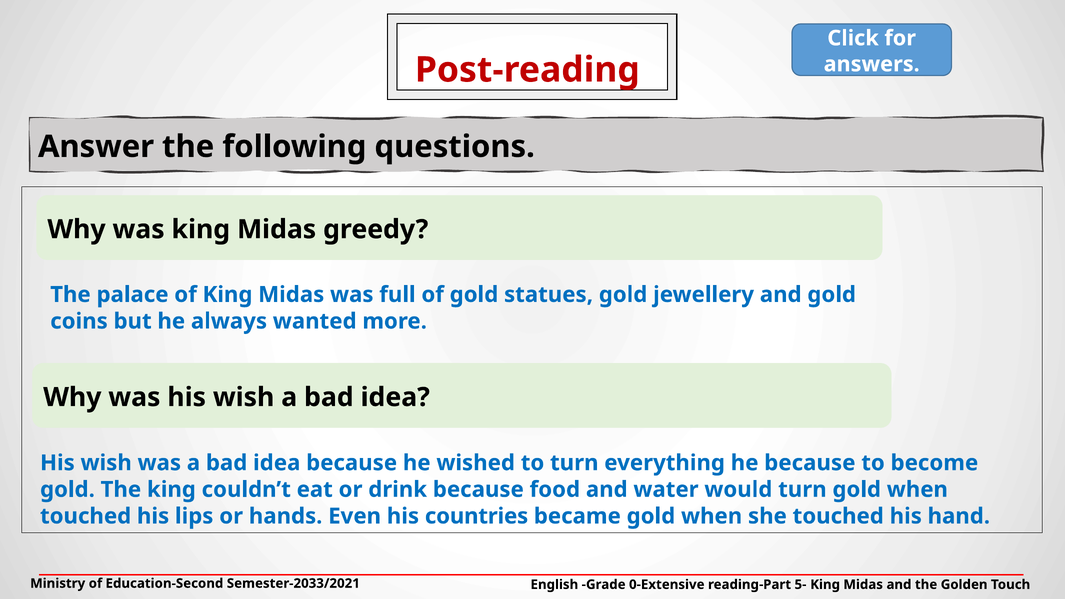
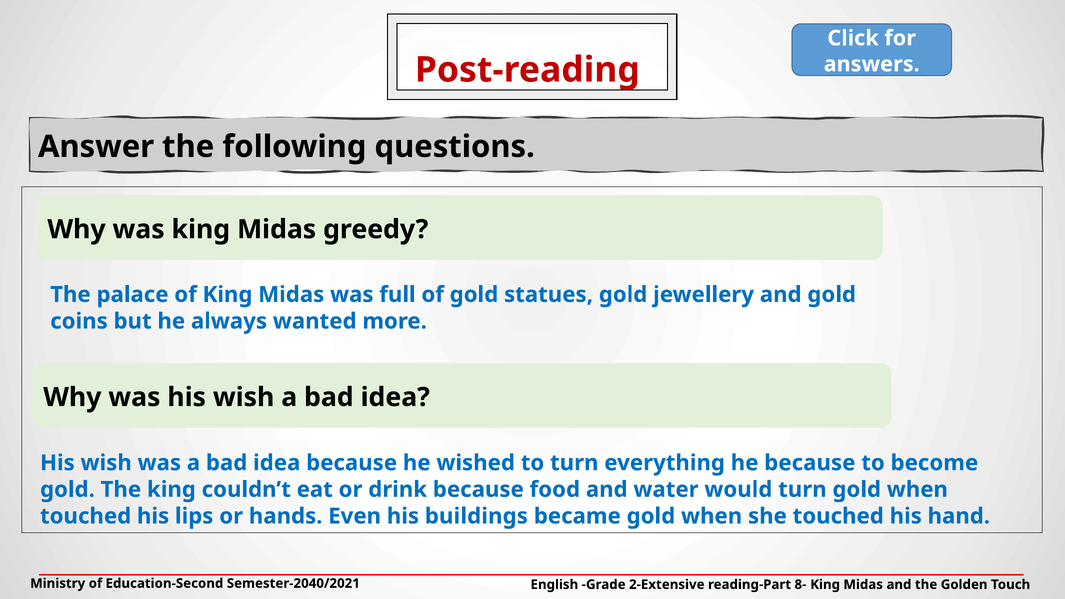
countries: countries -> buildings (476, 516)
Semester-2033/2021: Semester-2033/2021 -> Semester-2040/2021 (293, 583)
0-Extensive: 0-Extensive -> 2-Extensive (667, 585)
5-: 5- -> 8- (800, 585)
